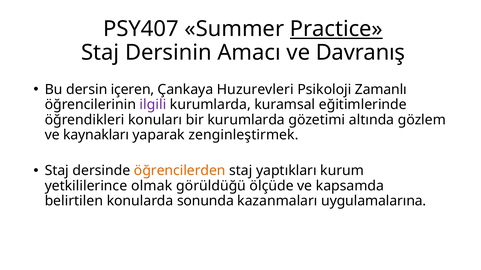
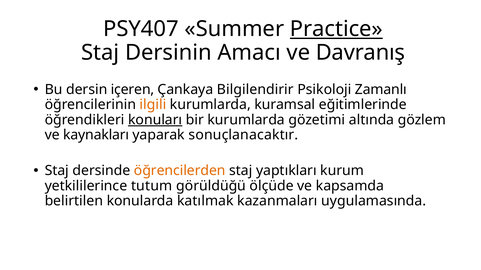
Huzurevleri: Huzurevleri -> Bilgilendirir (255, 90)
ilgili colour: purple -> orange (153, 105)
konuları underline: none -> present (155, 120)
zenginleştirmek: zenginleştirmek -> sonuçlanacaktır (243, 135)
olmak: olmak -> tutum (152, 186)
sonunda: sonunda -> katılmak (205, 201)
uygulamalarına: uygulamalarına -> uygulamasında (374, 201)
